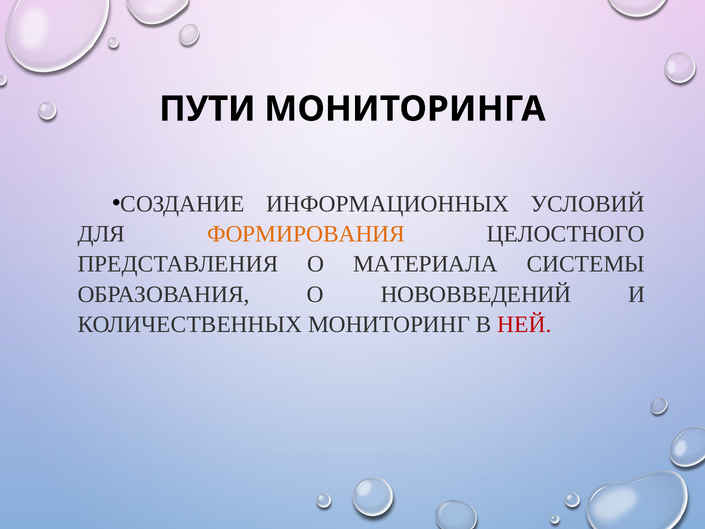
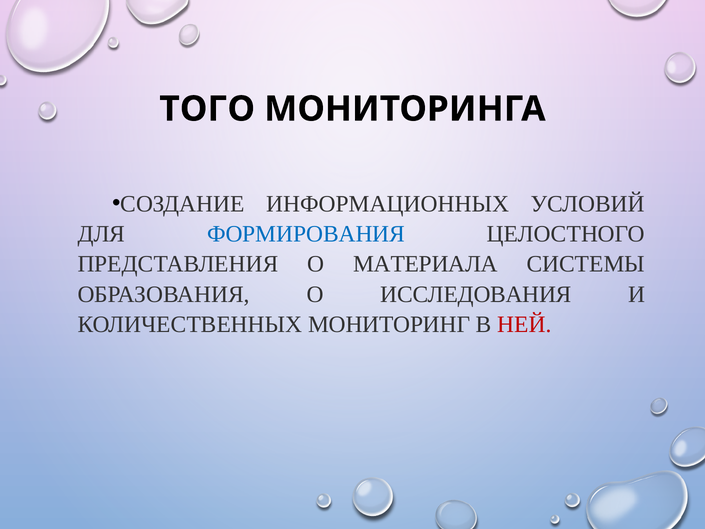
ПУТИ: ПУТИ -> ТОГО (207, 109)
ФОРМИРОВАНИЯ colour: orange -> blue (306, 234)
НОВОВВЕДЕНИЙ: НОВОВВЕДЕНИЙ -> ИССЛЕДОВАНИЯ (476, 294)
